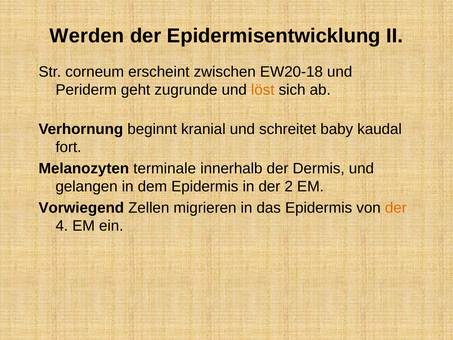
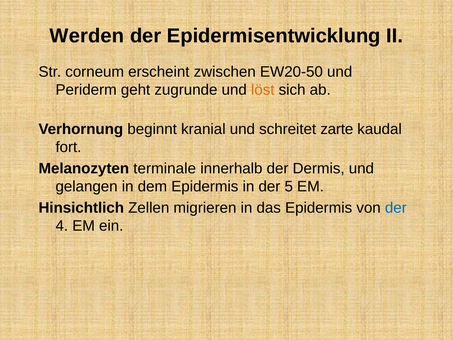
EW20-18: EW20-18 -> EW20-50 (291, 72)
baby: baby -> zarte (337, 129)
2: 2 -> 5 (289, 186)
Vorwiegend: Vorwiegend -> Hinsichtlich (81, 208)
der colour: orange -> blue (396, 208)
